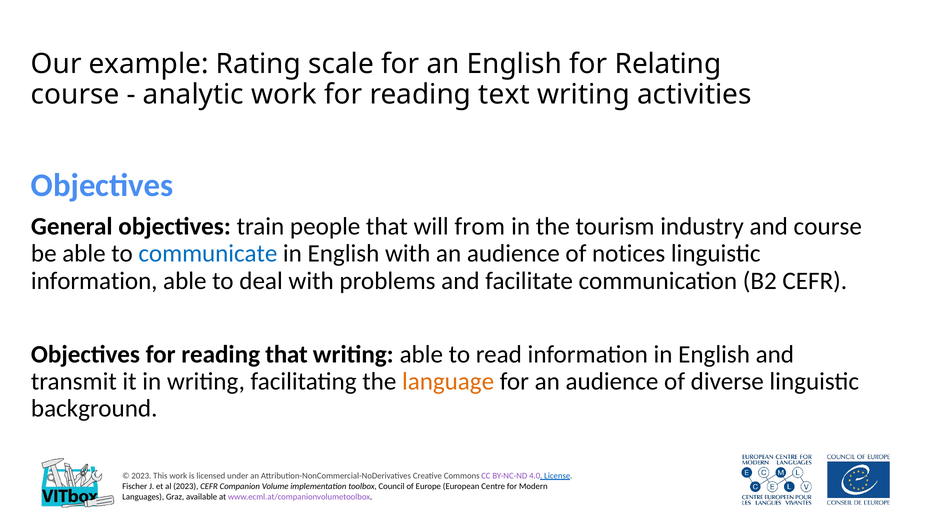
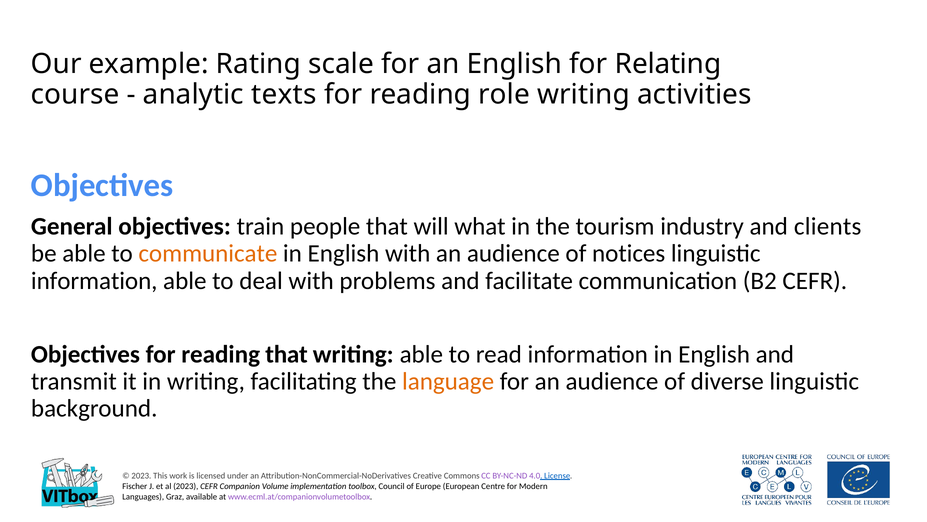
analytic work: work -> texts (284, 94)
text: text -> role (504, 94)
from: from -> what (480, 226)
and course: course -> clients (828, 226)
communicate colour: blue -> orange (208, 253)
